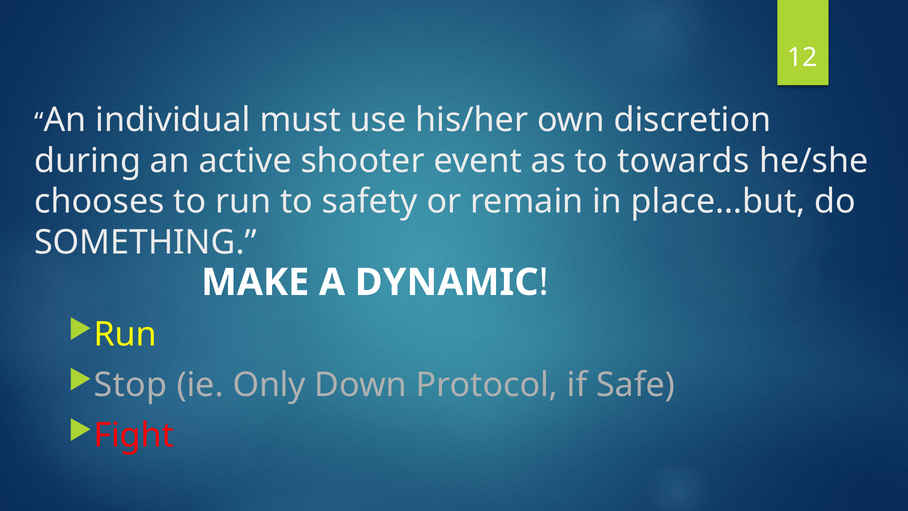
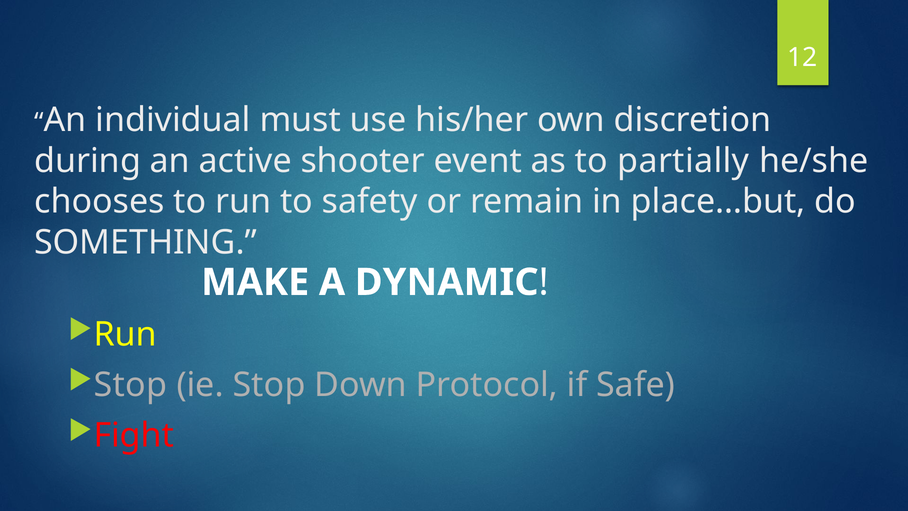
towards: towards -> partially (683, 161)
ie Only: Only -> Stop (269, 385)
